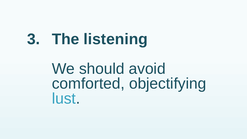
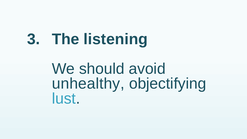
comforted: comforted -> unhealthy (88, 84)
